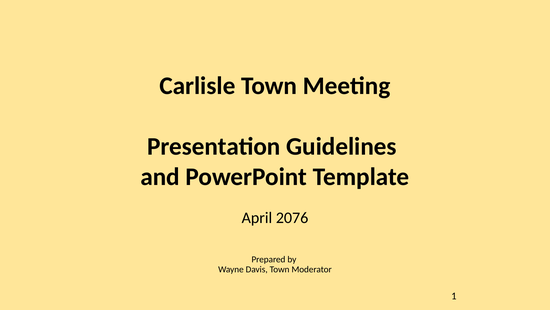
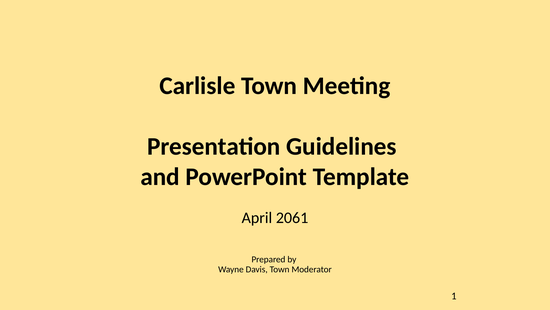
2076: 2076 -> 2061 (292, 218)
